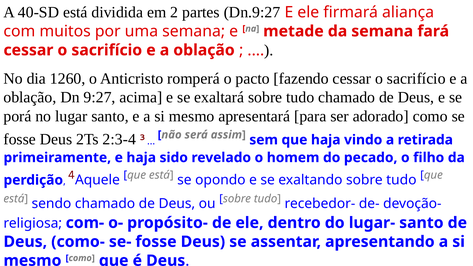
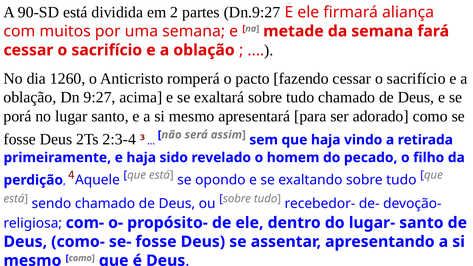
40-SD: 40-SD -> 90-SD (39, 12)
